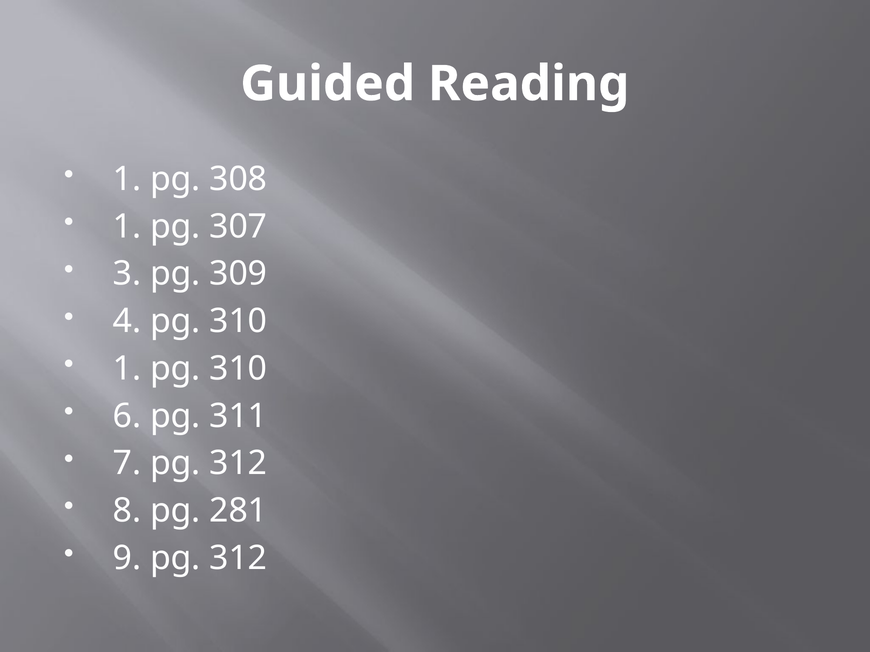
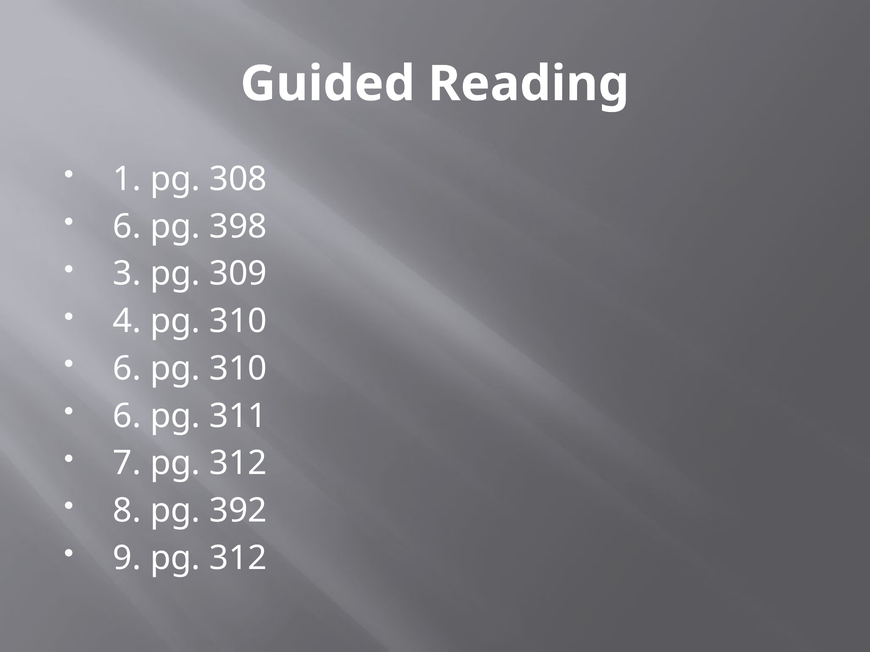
1: 1 -> 6 (127, 227)
307: 307 -> 398 (238, 227)
1: 1 -> 6 (127, 369)
281: 281 -> 392 (238, 511)
